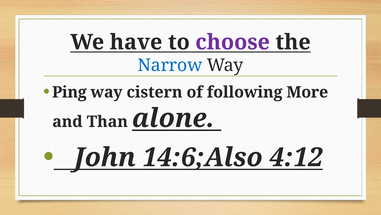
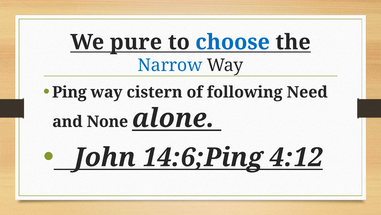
have: have -> pure (136, 42)
choose colour: purple -> blue (233, 42)
More: More -> Need (307, 92)
Than: Than -> None (107, 121)
14:6;Also: 14:6;Also -> 14:6;Ping (203, 157)
